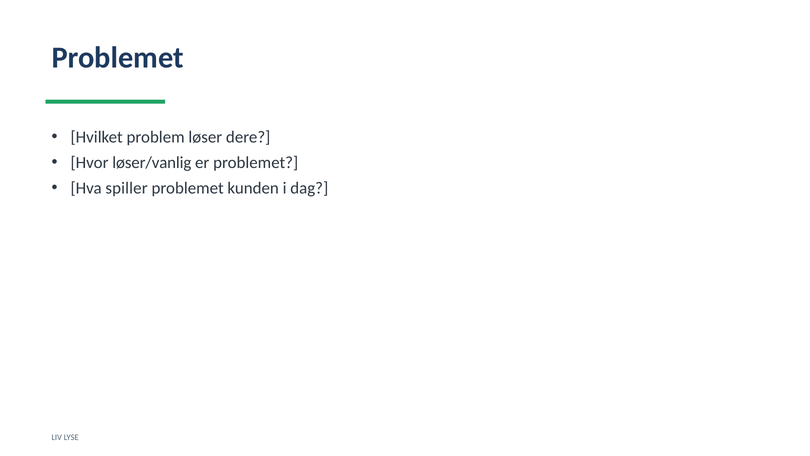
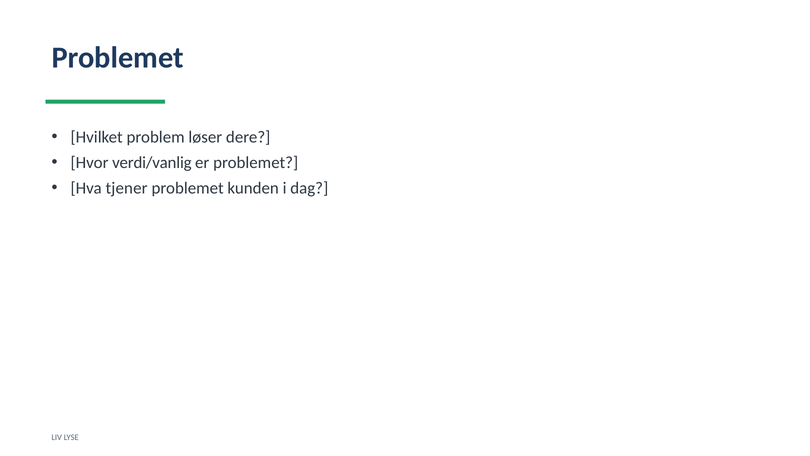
løser/vanlig: løser/vanlig -> verdi/vanlig (152, 163)
spiller: spiller -> tjener (127, 188)
